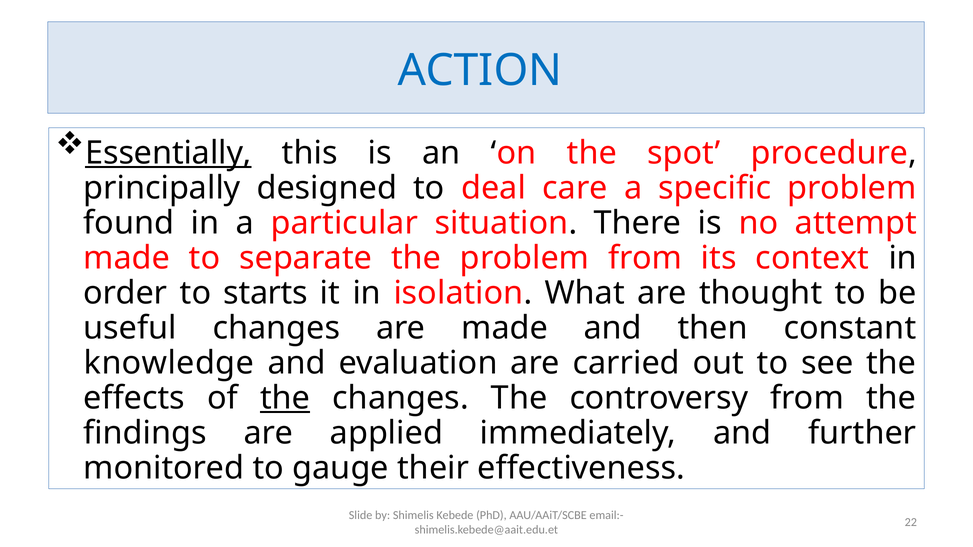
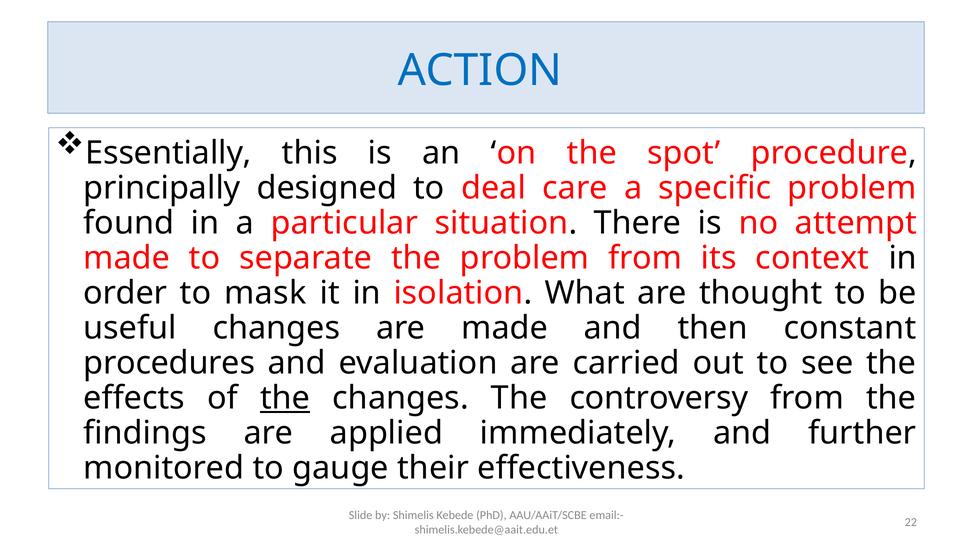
Essentially underline: present -> none (168, 153)
starts: starts -> mask (265, 293)
knowledge: knowledge -> procedures (169, 363)
